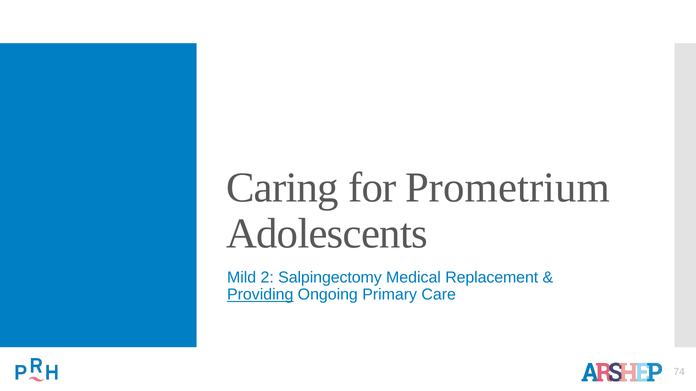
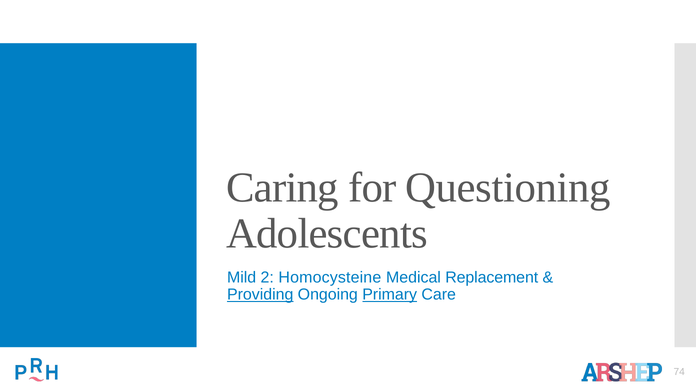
Prometrium: Prometrium -> Questioning (508, 188)
Salpingectomy: Salpingectomy -> Homocysteine (330, 278)
Primary underline: none -> present (390, 295)
